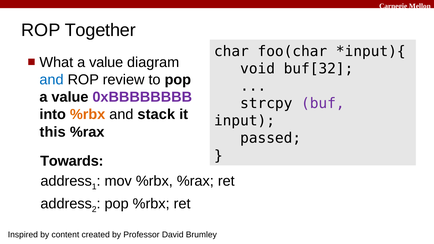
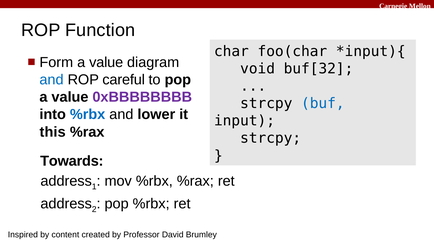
Together: Together -> Function (100, 30)
What: What -> Form (56, 63)
review: review -> careful (124, 80)
buf colour: purple -> blue (323, 104)
%rbx colour: orange -> blue (88, 115)
stack: stack -> lower (156, 115)
passed: passed -> strcpy (271, 138)
